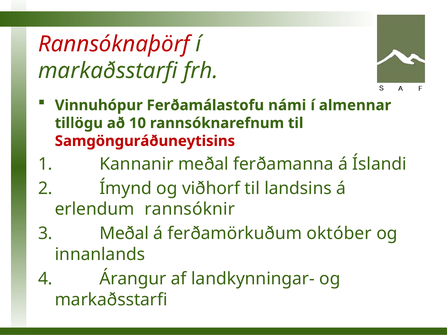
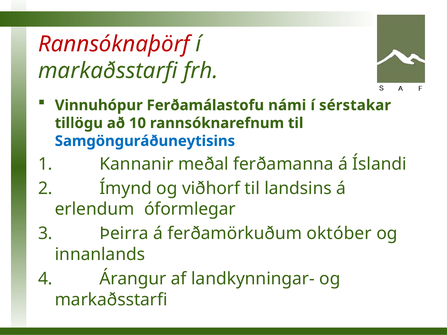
almennar: almennar -> sérstakar (355, 105)
Samgönguráðuneytisins colour: red -> blue (145, 141)
rannsóknir: rannsóknir -> óformlegar (190, 209)
3 Meðal: Meðal -> Þeirra (124, 234)
